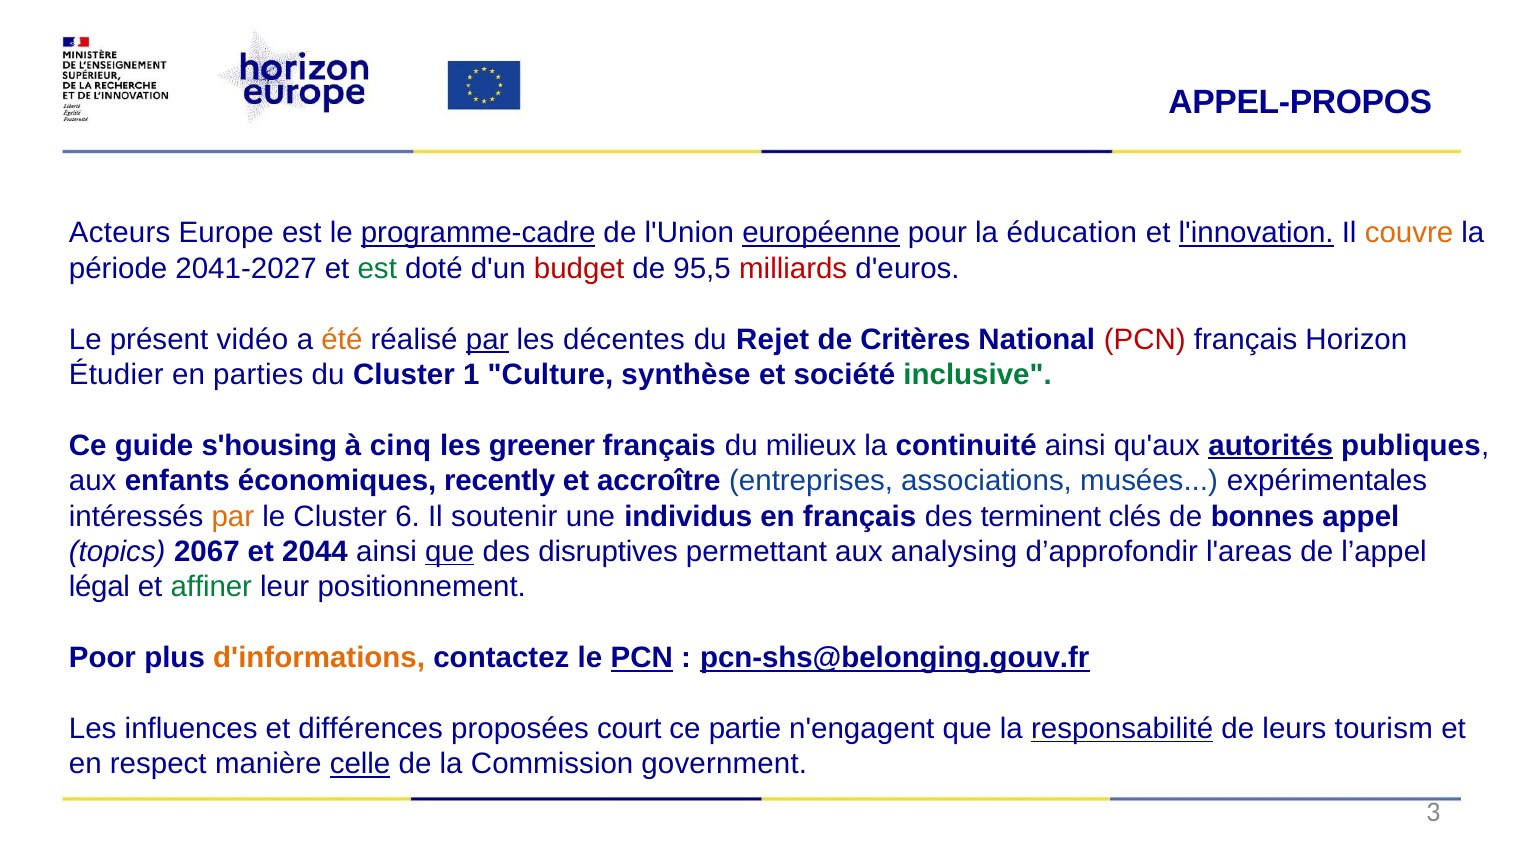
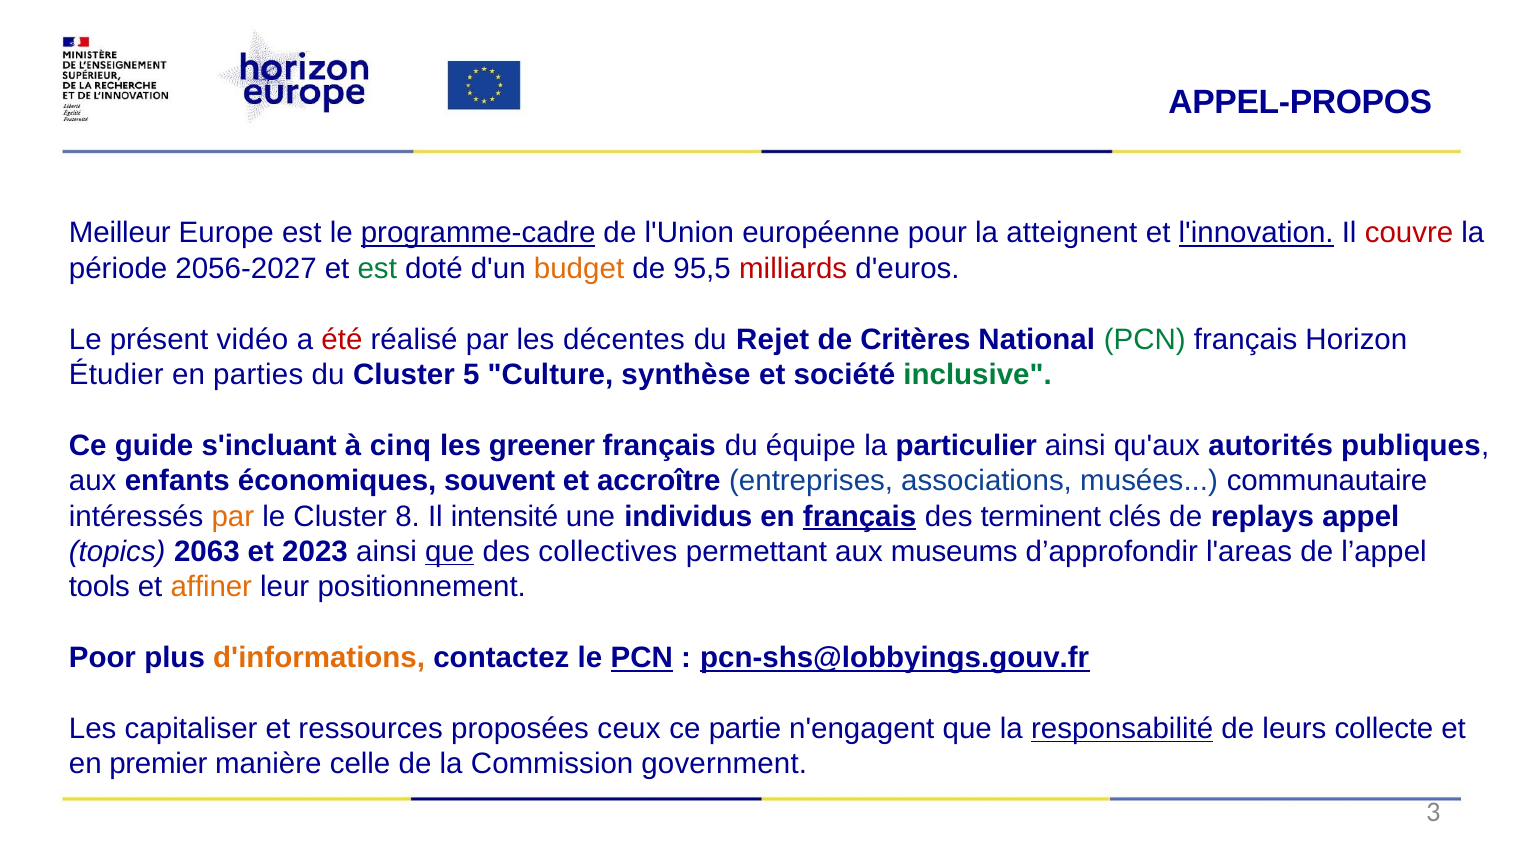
Acteurs: Acteurs -> Meilleur (120, 233)
européenne underline: present -> none (821, 233)
éducation: éducation -> atteignent (1072, 233)
couvre colour: orange -> red (1409, 233)
2041-2027: 2041-2027 -> 2056-2027 (246, 268)
budget colour: red -> orange (579, 268)
été colour: orange -> red (342, 339)
par underline: present -> none (487, 339)
PCN colour: red -> green (1145, 339)
1: 1 -> 5 (471, 375)
s'housing: s'housing -> s'incluant (269, 445)
milieux: milieux -> équipe (811, 445)
continuité: continuité -> particulier (966, 445)
autorités underline: present -> none (1271, 445)
recently: recently -> souvent (500, 481)
expérimentales: expérimentales -> communautaire (1327, 481)
6: 6 -> 8 (408, 516)
soutenir: soutenir -> intensité (504, 516)
français underline: none -> present (860, 516)
bonnes: bonnes -> replays (1262, 516)
2067: 2067 -> 2063 (207, 552)
2044: 2044 -> 2023 (315, 552)
disruptives: disruptives -> collectives (608, 552)
analysing: analysing -> museums (954, 552)
légal: légal -> tools (99, 587)
affiner colour: green -> orange (211, 587)
pcn-shs@belonging.gouv.fr: pcn-shs@belonging.gouv.fr -> pcn-shs@lobbyings.gouv.fr (895, 658)
influences: influences -> capitaliser (191, 729)
différences: différences -> ressources (371, 729)
court: court -> ceux (629, 729)
tourism: tourism -> collecte (1384, 729)
respect: respect -> premier (158, 764)
celle underline: present -> none (360, 764)
